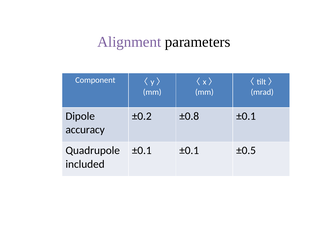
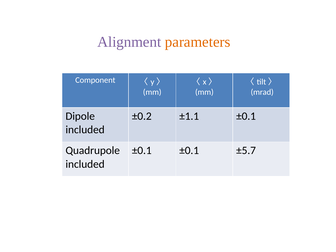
parameters colour: black -> orange (198, 42)
±0.8: ±0.8 -> ±1.1 (189, 116)
accuracy: accuracy -> included (85, 130)
±0.5: ±0.5 -> ±5.7 (246, 150)
